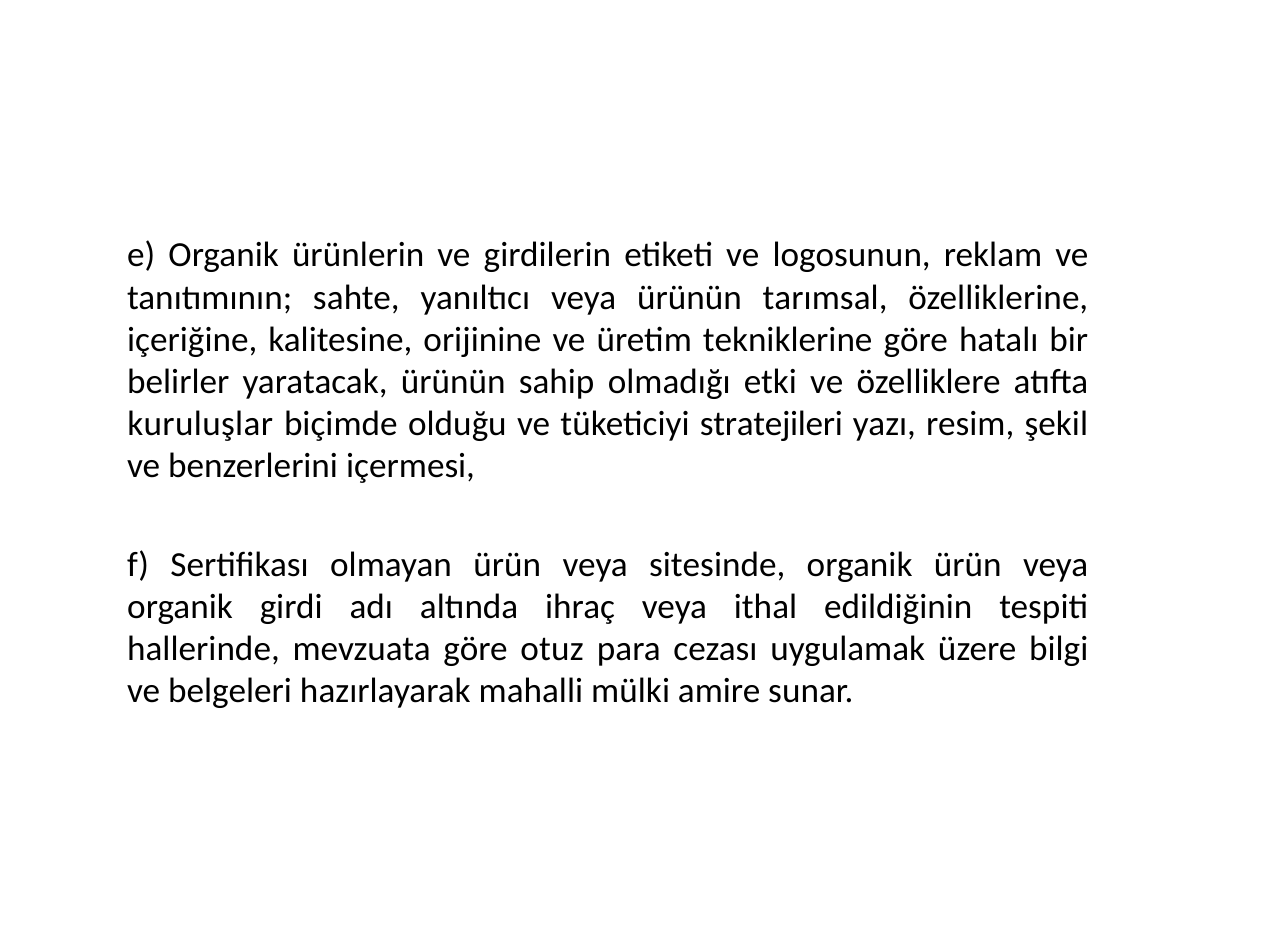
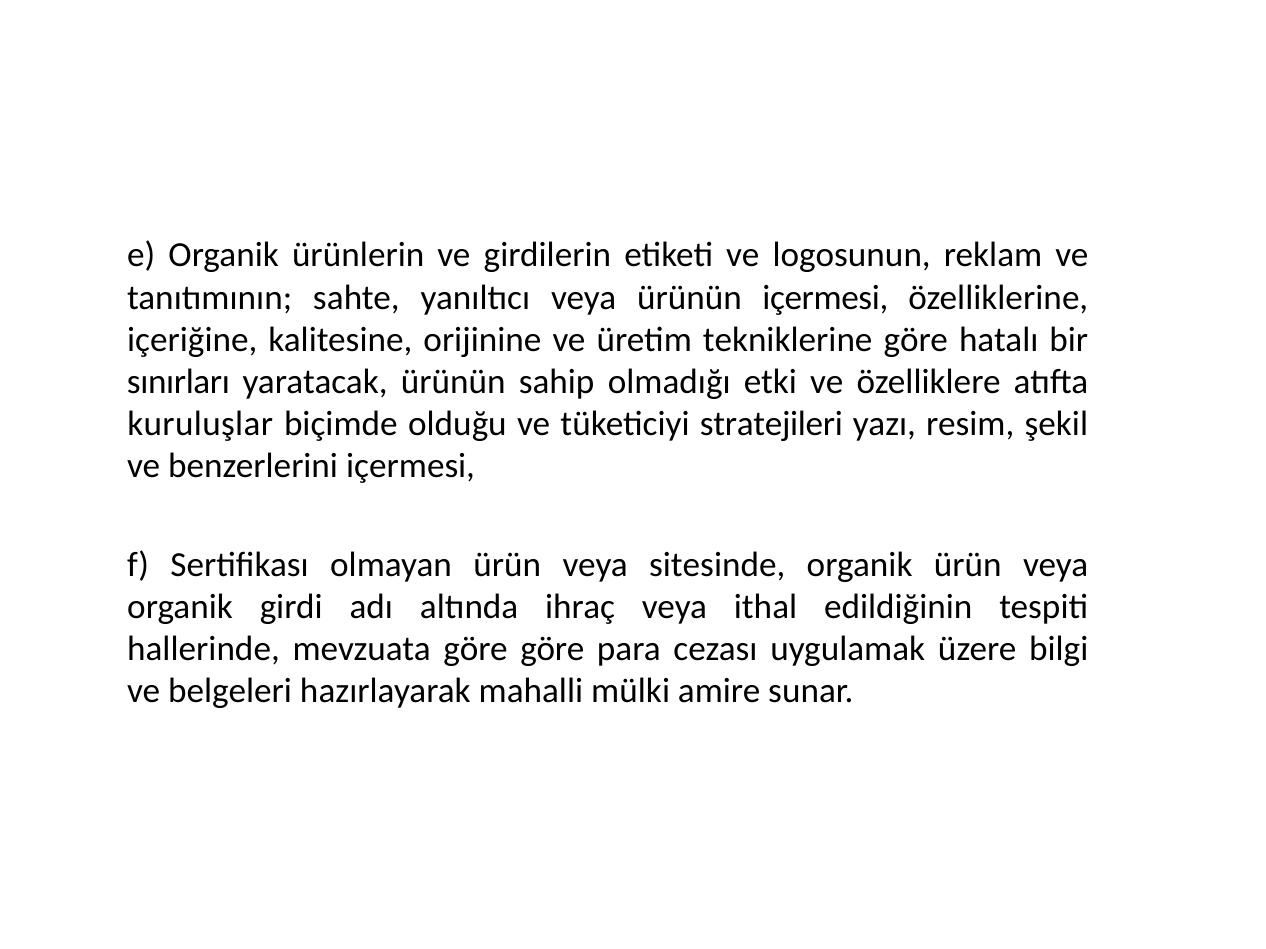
ürünün tarımsal: tarımsal -> içermesi (825, 298)
belirler: belirler -> sınırları (178, 382)
göre otuz: otuz -> göre (552, 649)
